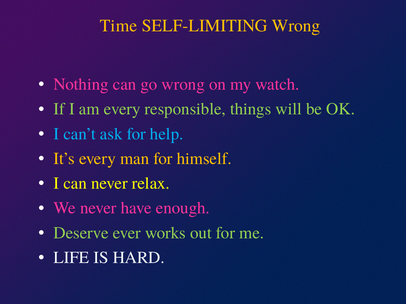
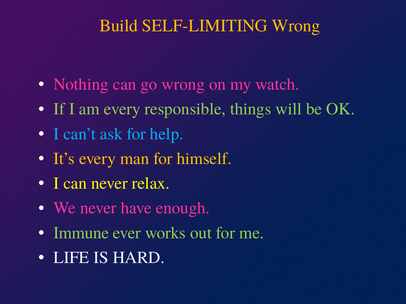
Time: Time -> Build (119, 26)
Deserve: Deserve -> Immune (81, 233)
